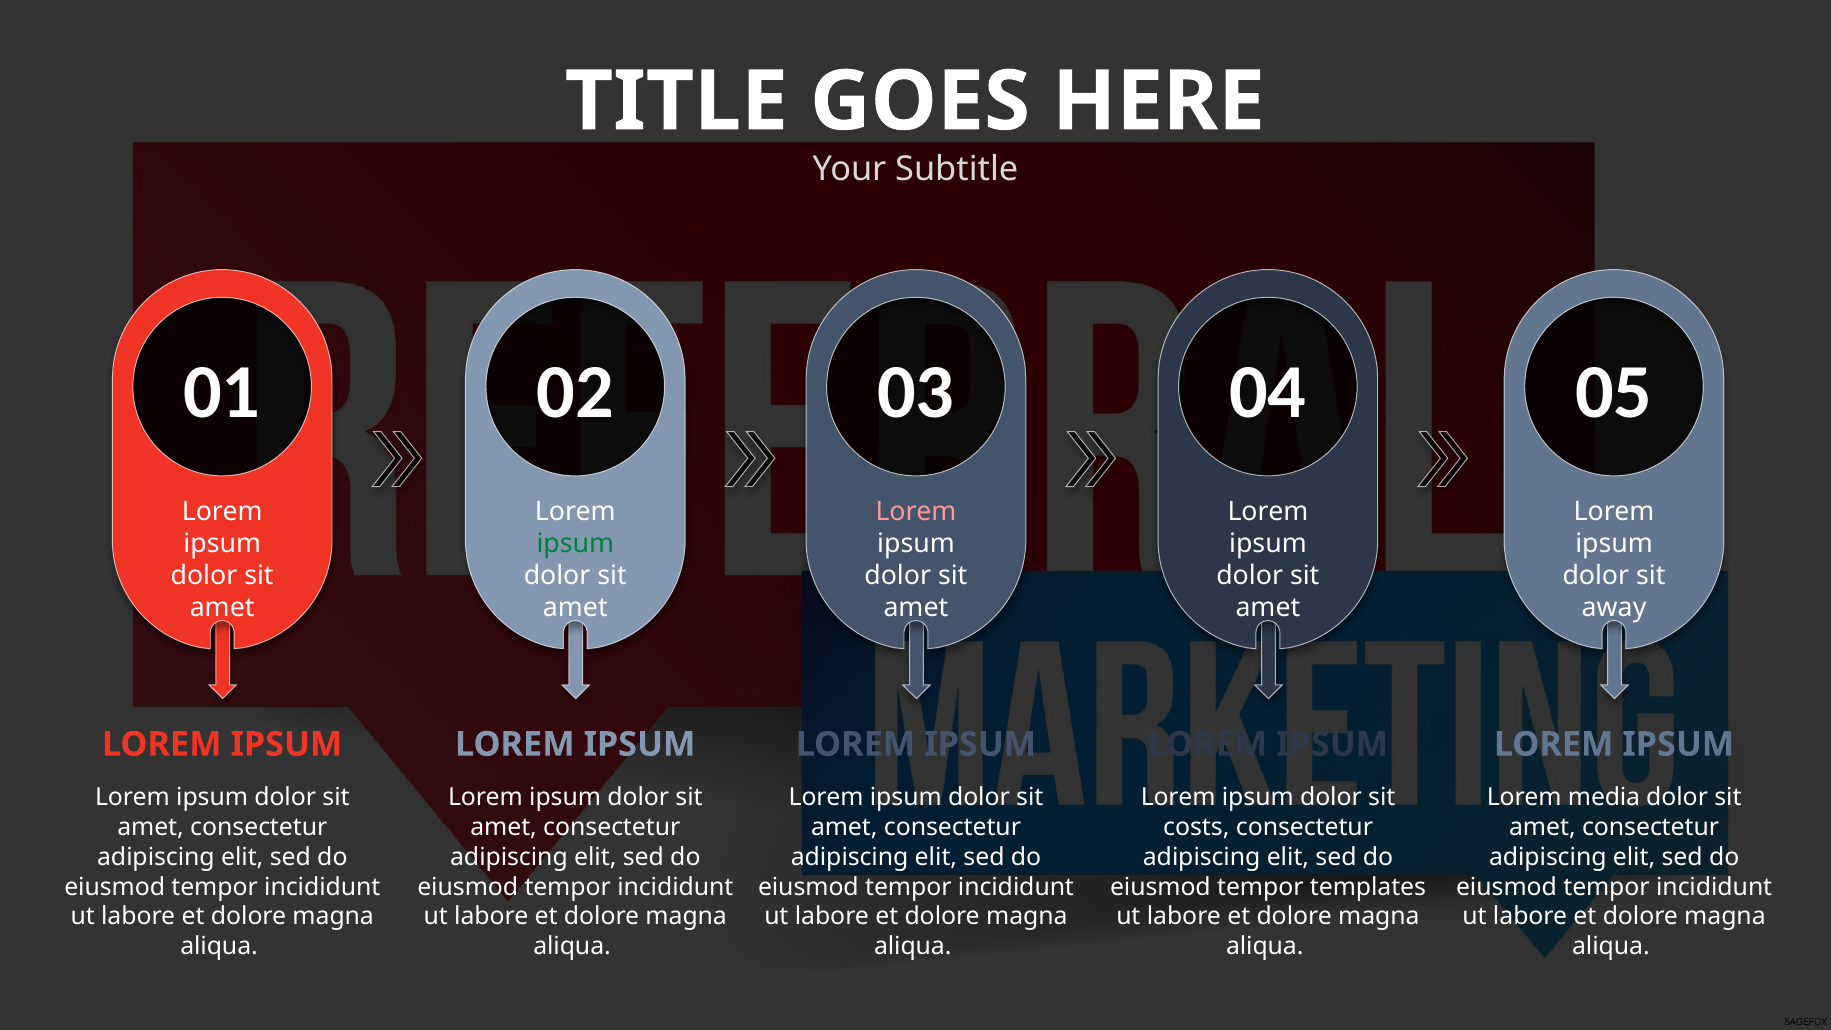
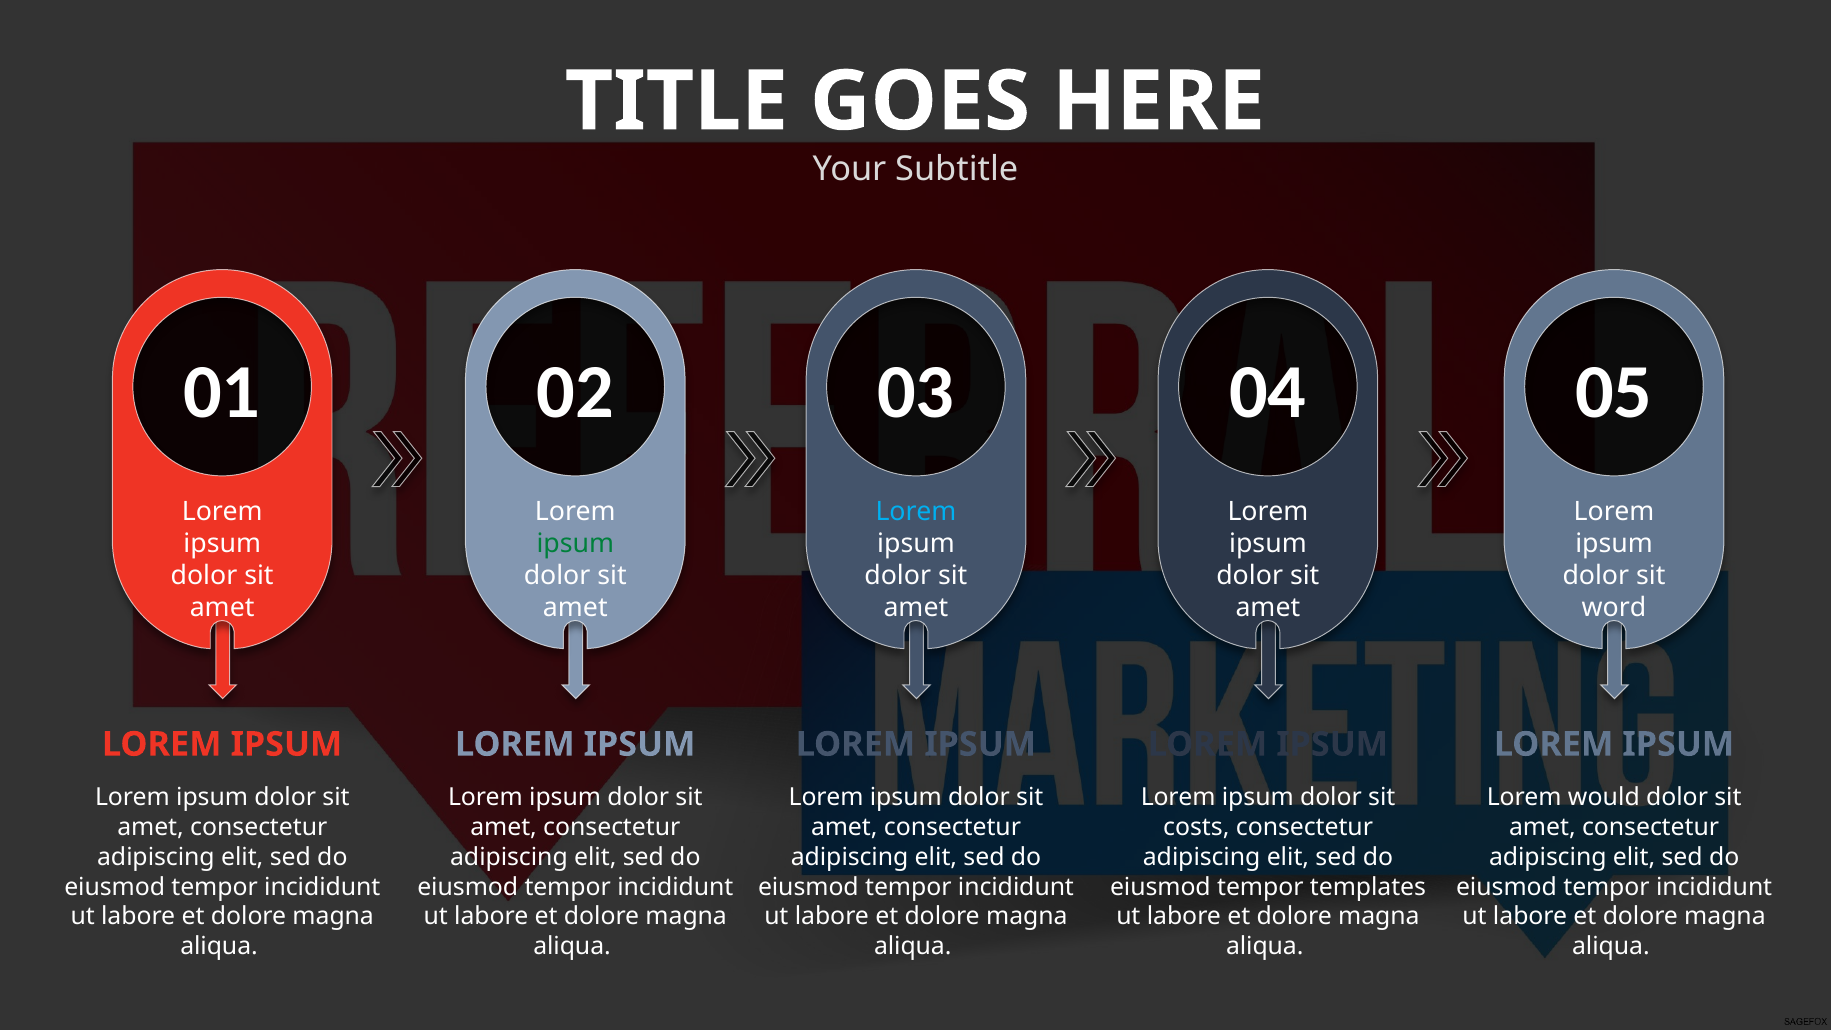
Lorem colour: pink -> light blue (916, 512)
away: away -> word (1614, 608)
media: media -> would (1604, 797)
